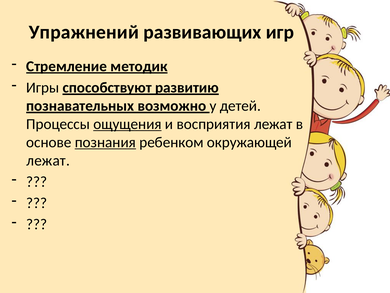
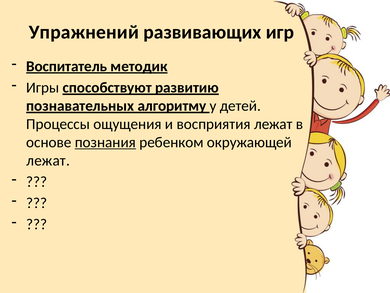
Стремление: Стремление -> Воспитатель (67, 66)
возможно: возможно -> алгоритму (172, 106)
ощущения underline: present -> none (127, 124)
